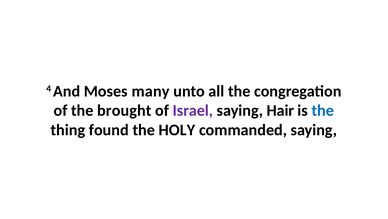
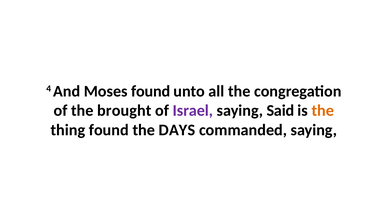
Moses many: many -> found (151, 91)
Hair: Hair -> Said (280, 110)
the colour: blue -> orange (323, 110)
HOLY: HOLY -> DAYS (177, 130)
